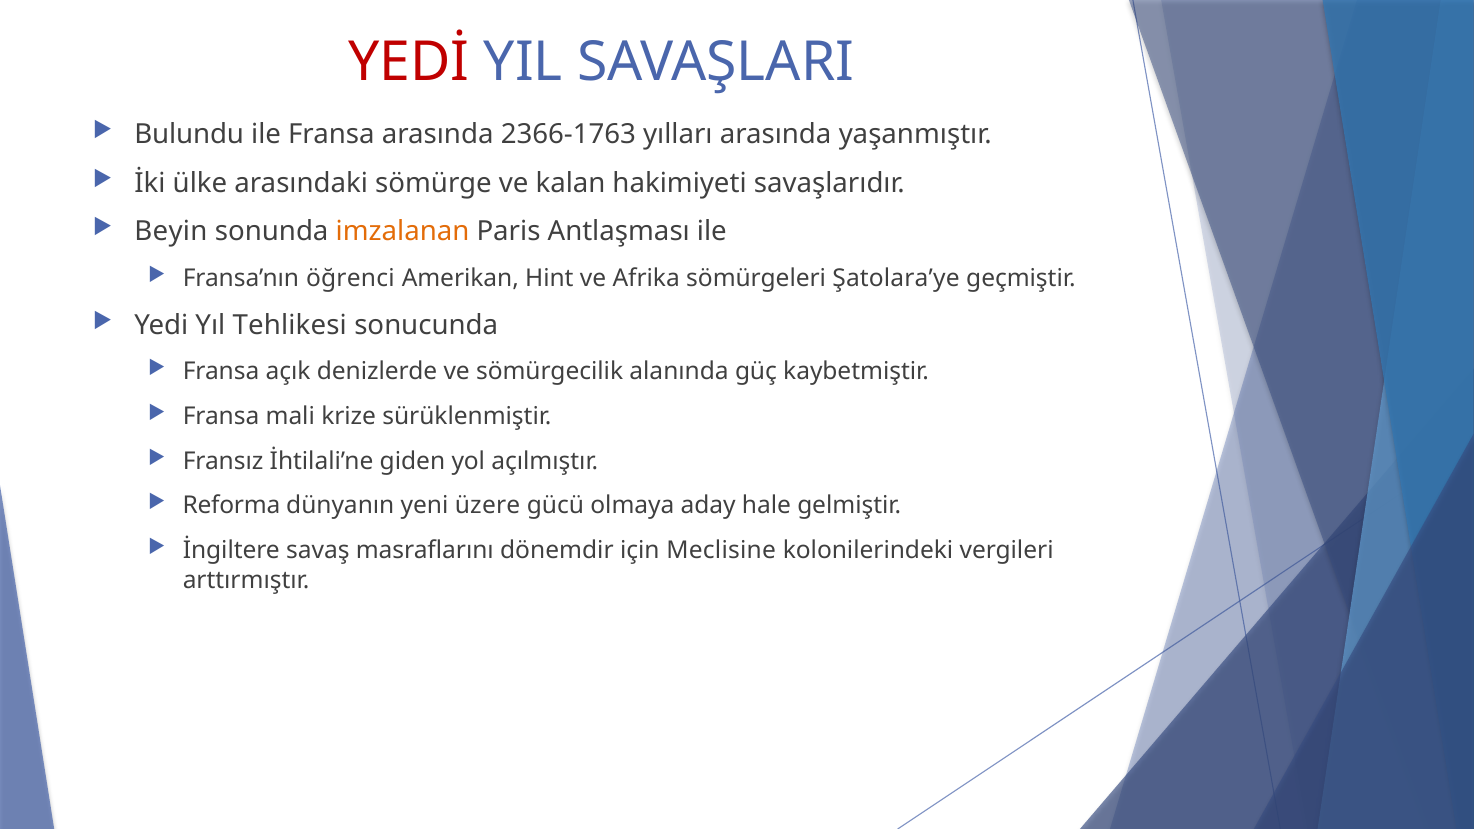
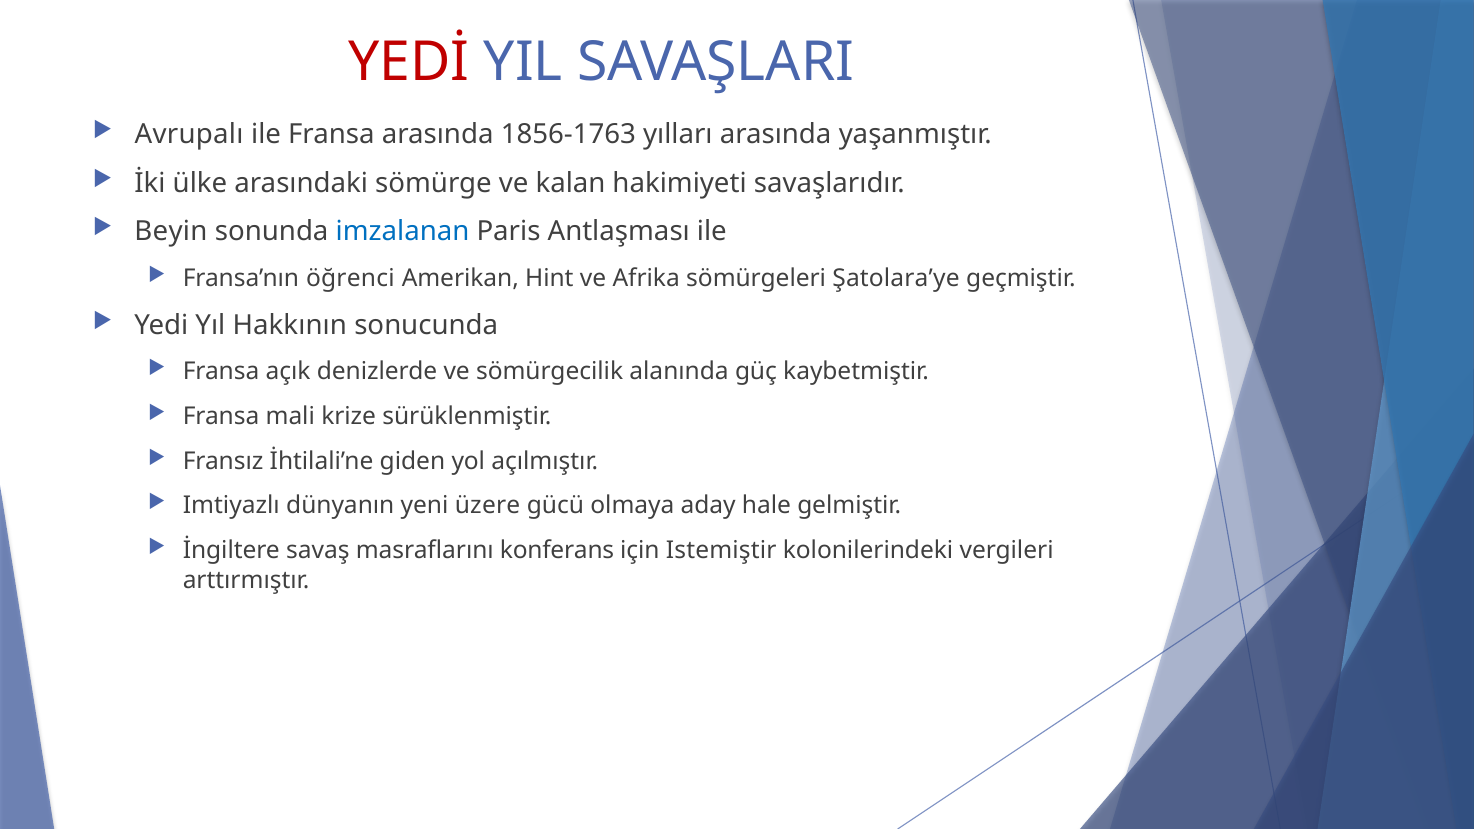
Bulundu: Bulundu -> Avrupalı (189, 135)
2366-1763: 2366-1763 -> 1856-1763 (568, 135)
imzalanan colour: orange -> blue (403, 232)
Tehlikesi: Tehlikesi -> Hakkının (290, 325)
Reforma: Reforma -> Imtiyazlı (231, 506)
dönemdir: dönemdir -> konferans (557, 551)
Meclisine: Meclisine -> Istemiştir (721, 551)
